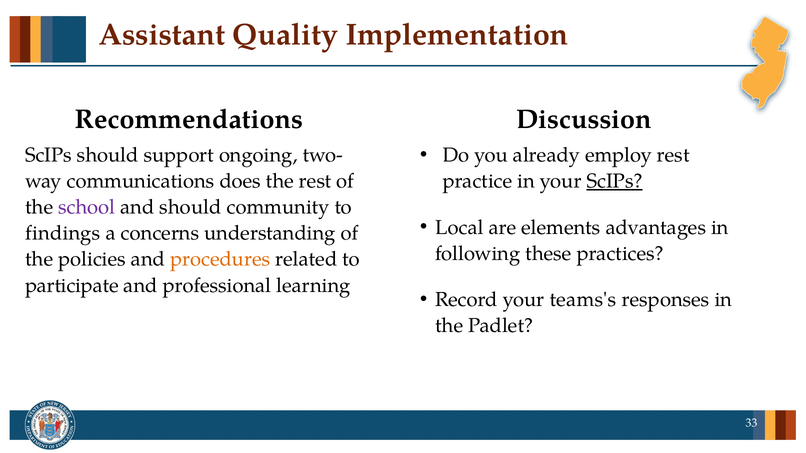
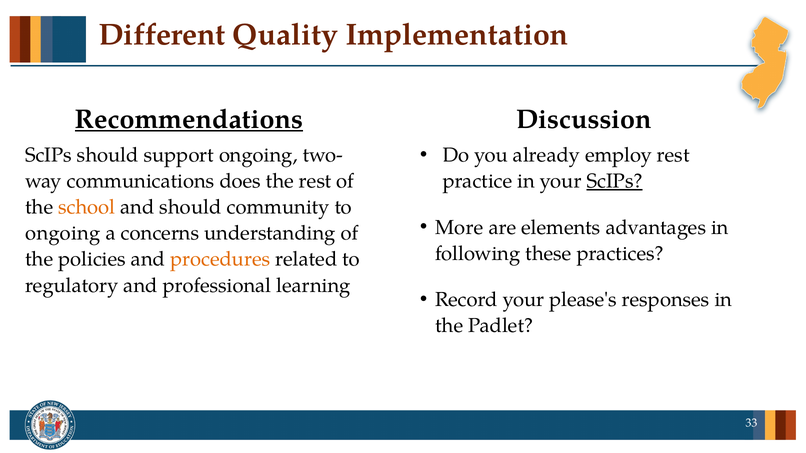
Assistant: Assistant -> Different (162, 35)
Recommendations underline: none -> present (189, 119)
school colour: purple -> orange (87, 207)
Local: Local -> More (459, 228)
findings: findings -> ongoing (63, 233)
participate: participate -> regulatory (72, 286)
teams's: teams's -> please's (583, 300)
